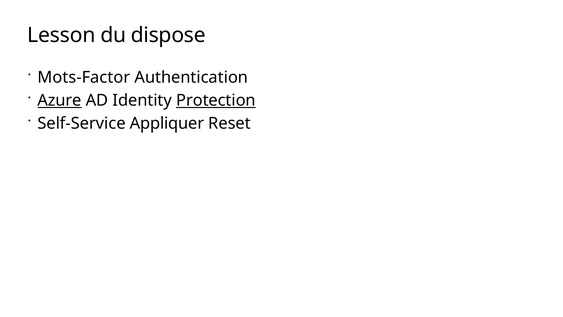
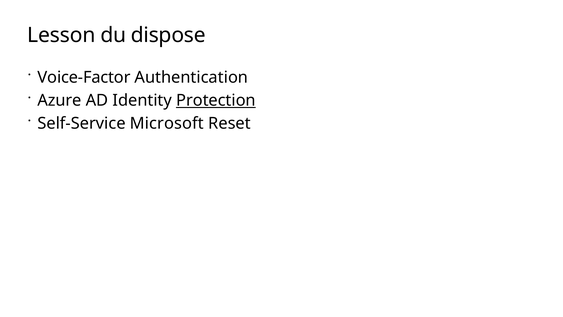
Mots-Factor: Mots-Factor -> Voice-Factor (84, 77)
Azure underline: present -> none (60, 100)
Appliquer: Appliquer -> Microsoft (167, 123)
